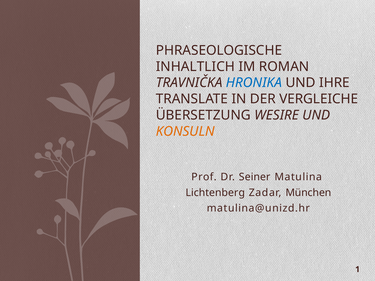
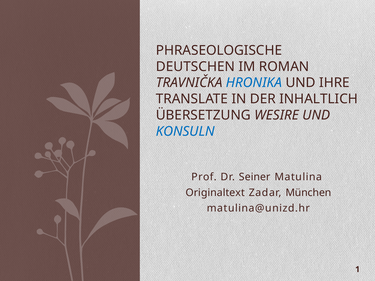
INHALTLICH: INHALTLICH -> DEUTSCHEN (195, 67)
VERGLEICHE: VERGLEICHE -> INHALTLICH (319, 99)
KONSULN colour: orange -> blue (185, 132)
Lichtenberg: Lichtenberg -> Originaltext (215, 193)
